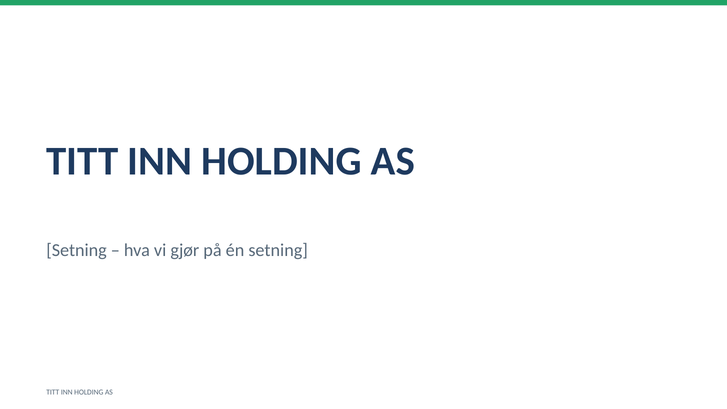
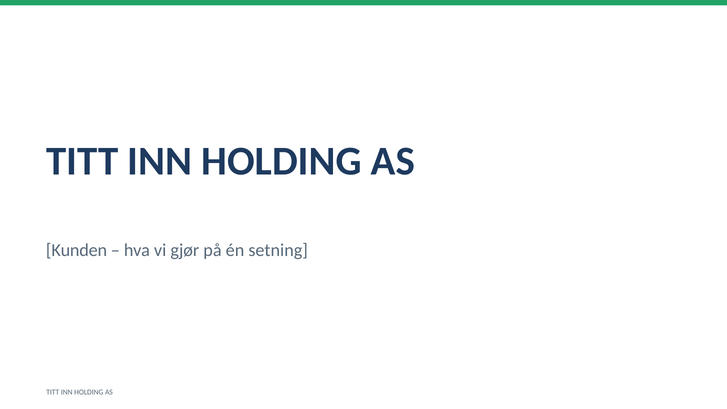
Setning: Setning -> Kunden (77, 250)
